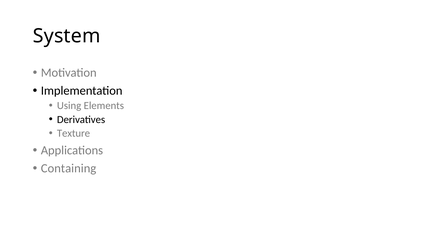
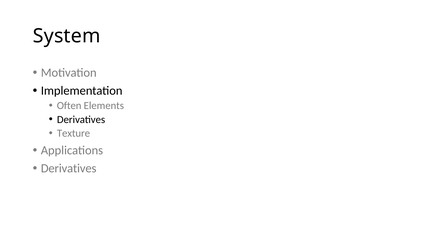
Using: Using -> Often (69, 106)
Containing: Containing -> Derivatives (69, 168)
